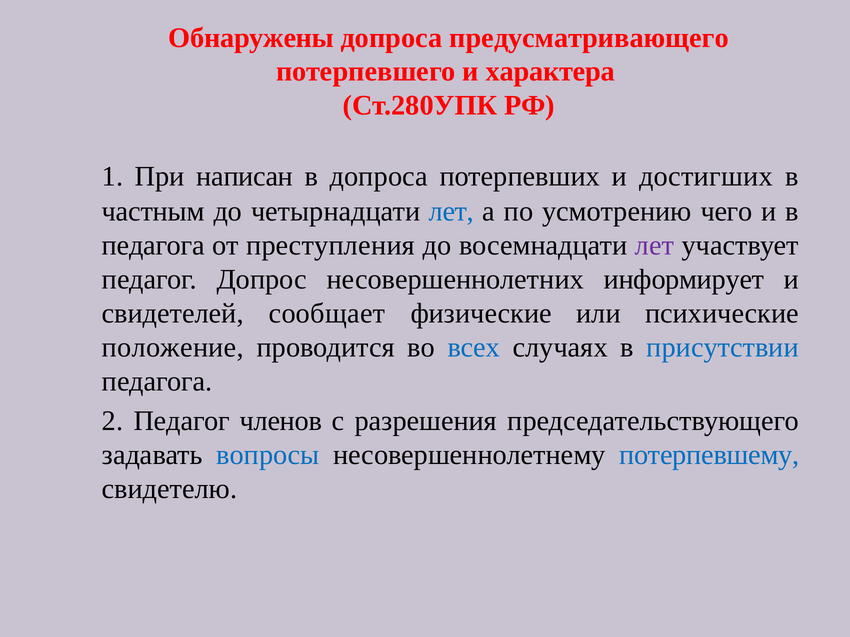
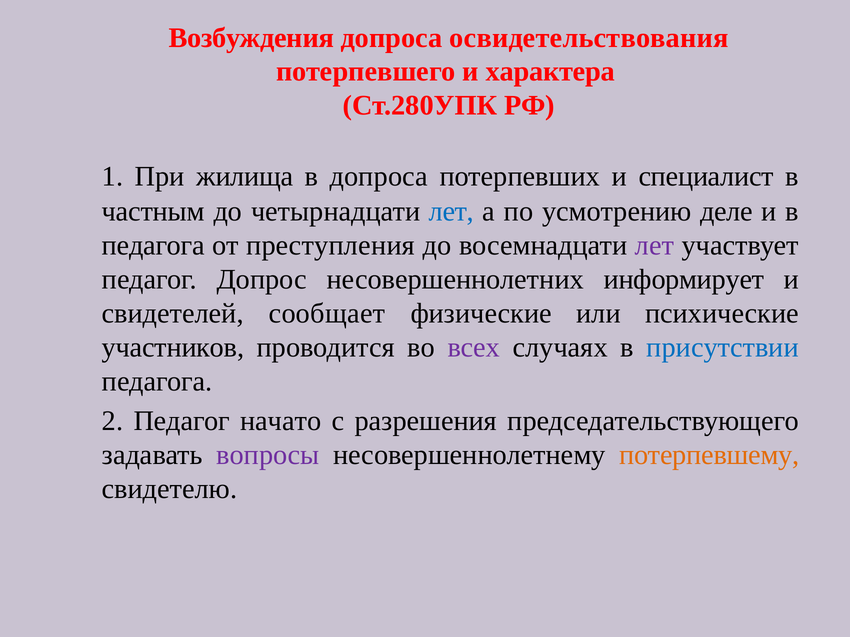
Обнаружены: Обнаружены -> Возбуждения (251, 38)
предусматривающего: предусматривающего -> освидетельствования (589, 38)
написан: написан -> жилища (245, 177)
достигших: достигших -> специалист (706, 177)
чего: чего -> деле (726, 212)
положение: положение -> участников (173, 348)
всех colour: blue -> purple (474, 348)
членов: членов -> начато (281, 421)
вопросы colour: blue -> purple (268, 455)
потерпевшему colour: blue -> orange (709, 455)
